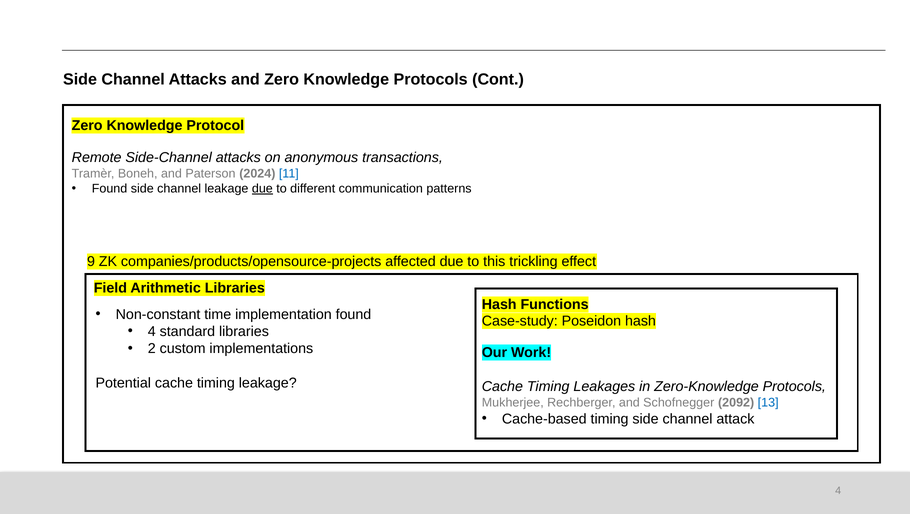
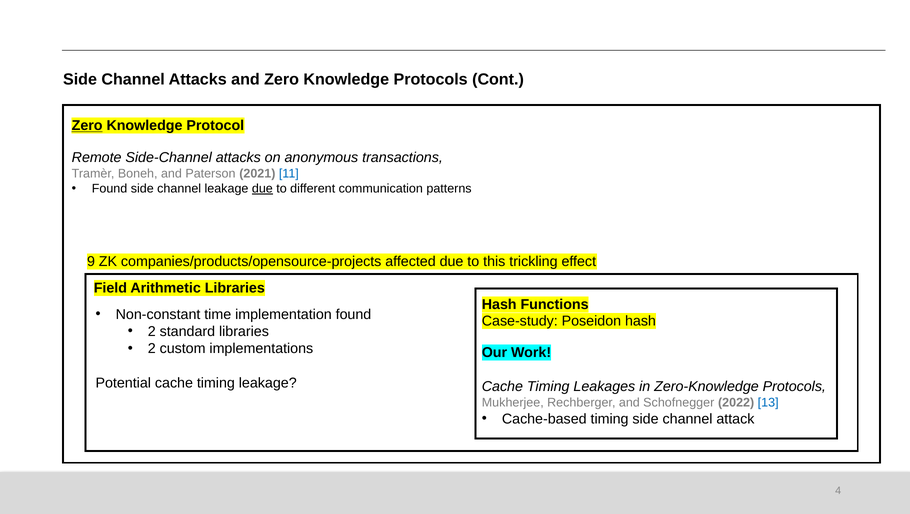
Zero underline: none -> present (87, 126)
2024: 2024 -> 2021 (257, 174)
4: 4 -> 2 (152, 332)
2092: 2092 -> 2022 (736, 403)
